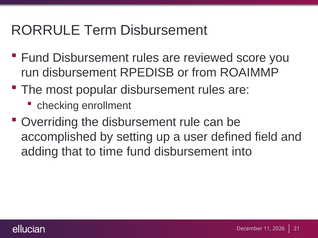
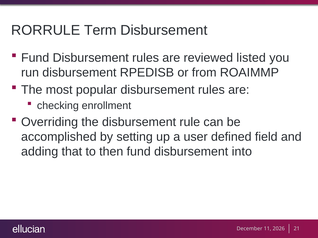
score: score -> listed (251, 58)
time: time -> then (111, 152)
